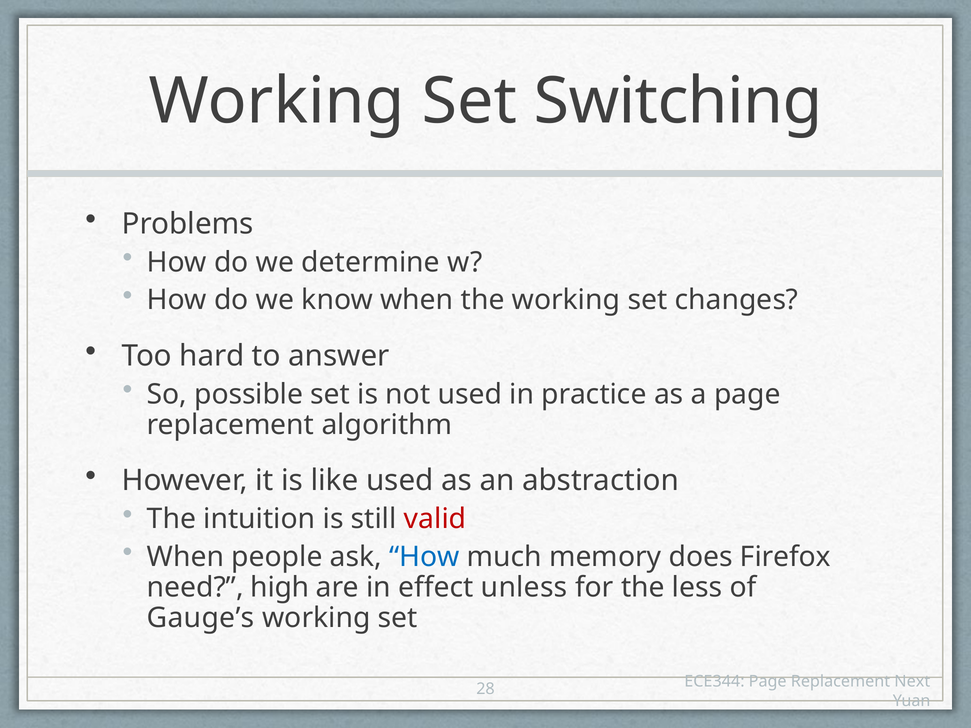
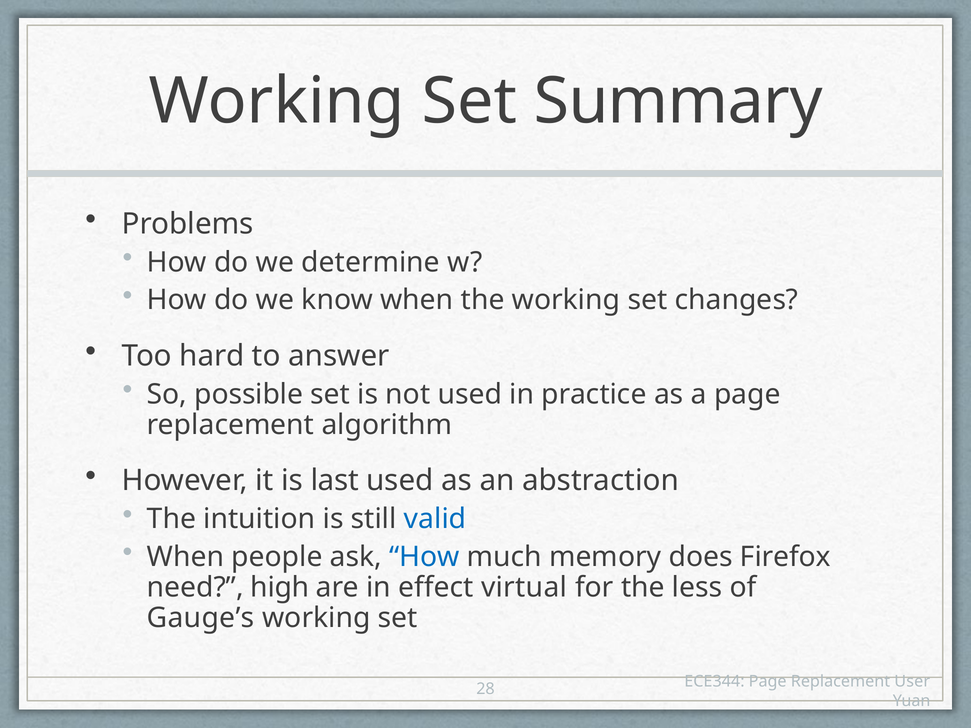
Switching: Switching -> Summary (678, 102)
like: like -> last (335, 481)
valid colour: red -> blue (435, 519)
unless: unless -> virtual (524, 587)
Next: Next -> User (912, 682)
